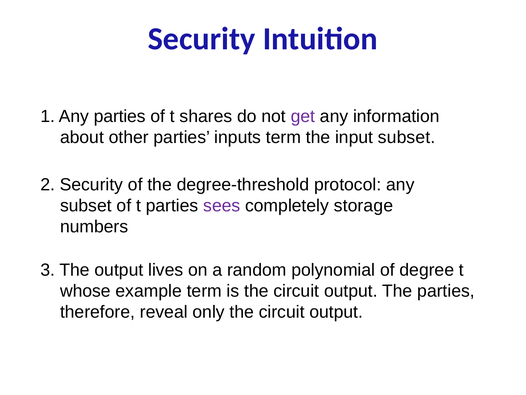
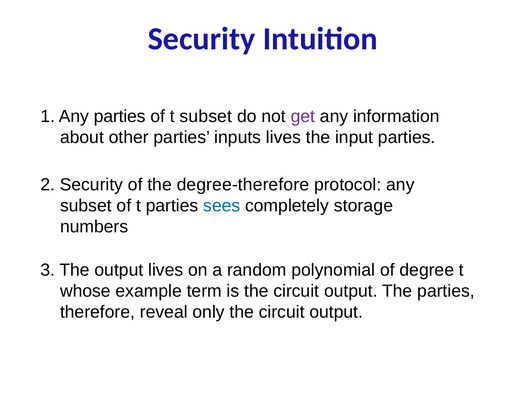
t shares: shares -> subset (206, 116)
inputs term: term -> lives (283, 137)
input subset: subset -> parties (407, 137)
degree-threshold: degree-threshold -> degree-therefore (243, 184)
sees colour: purple -> blue (222, 206)
